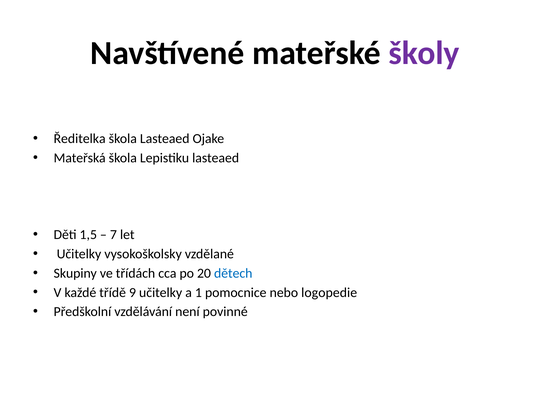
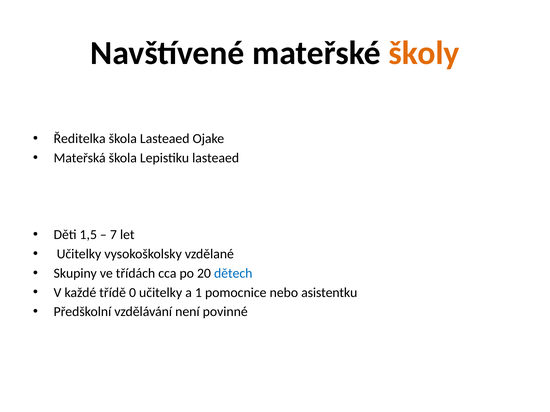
školy colour: purple -> orange (424, 53)
9: 9 -> 0 (133, 293)
logopedie: logopedie -> asistentku (329, 293)
